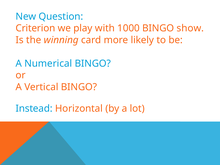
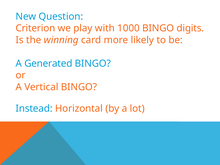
show: show -> digits (190, 28)
Numerical: Numerical -> Generated (48, 63)
